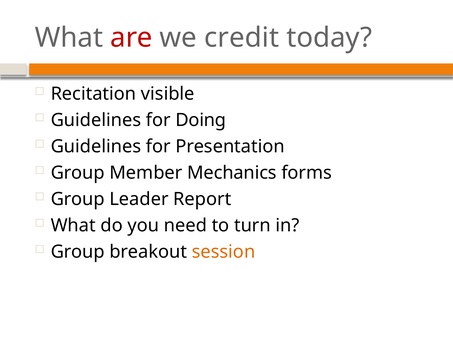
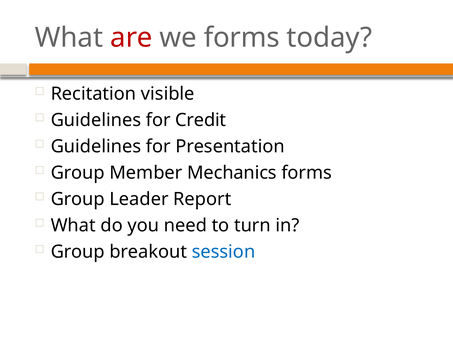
we credit: credit -> forms (242, 38)
Doing: Doing -> Credit (201, 120)
session colour: orange -> blue (224, 252)
